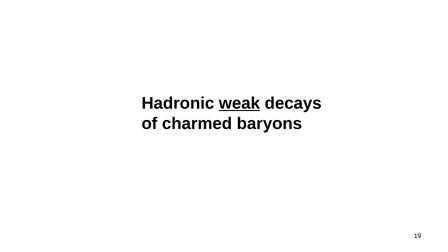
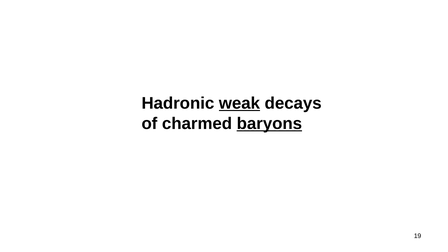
baryons underline: none -> present (269, 124)
